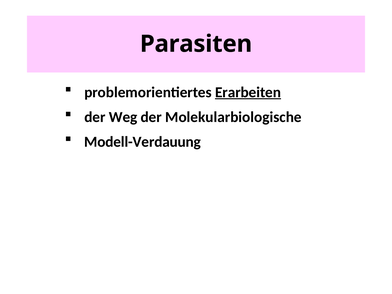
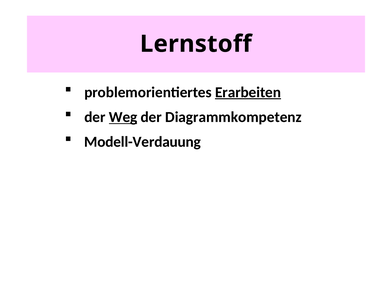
Parasiten: Parasiten -> Lernstoff (196, 44)
Weg underline: none -> present (123, 117)
Molekularbiologische: Molekularbiologische -> Diagrammkompetenz (233, 117)
